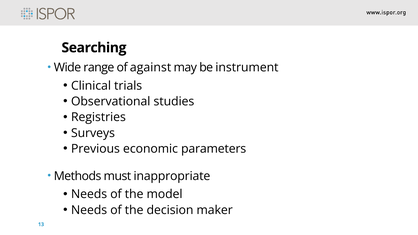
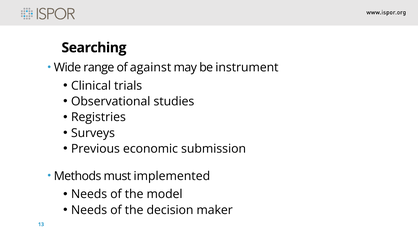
parameters: parameters -> submission (214, 149)
inappropriate: inappropriate -> implemented (172, 176)
